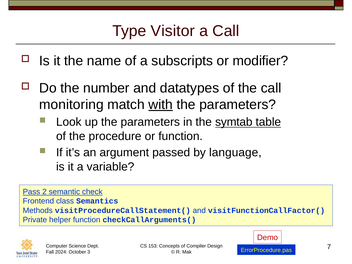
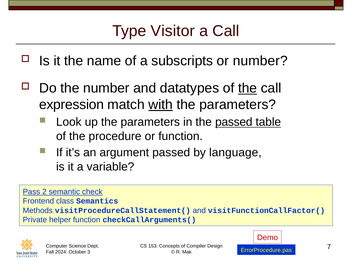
or modifier: modifier -> number (260, 61)
the underline: none -> present (248, 88)
monitoring: monitoring -> expression (72, 105)
the symtab: symtab -> passed (234, 122)
